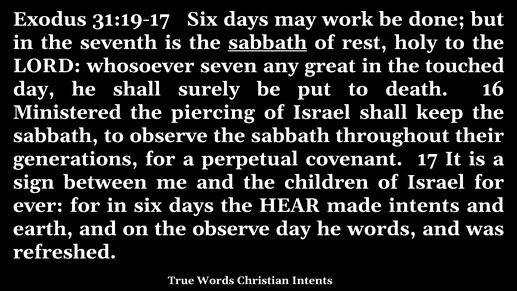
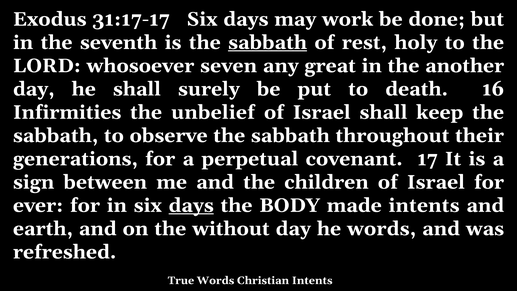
31:19-17: 31:19-17 -> 31:17-17 (131, 19)
touched: touched -> another (465, 66)
Ministered: Ministered -> Infirmities (67, 112)
piercing: piercing -> unbelief (213, 112)
days underline: none -> present (191, 205)
HEAR: HEAR -> BODY (289, 205)
the observe: observe -> without (231, 229)
